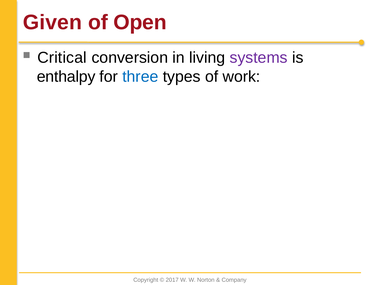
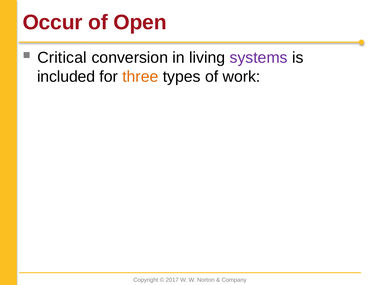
Given: Given -> Occur (53, 22)
enthalpy: enthalpy -> included (66, 77)
three colour: blue -> orange (140, 77)
